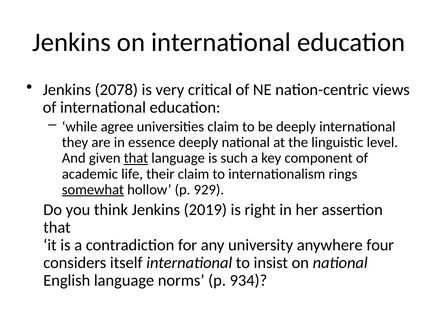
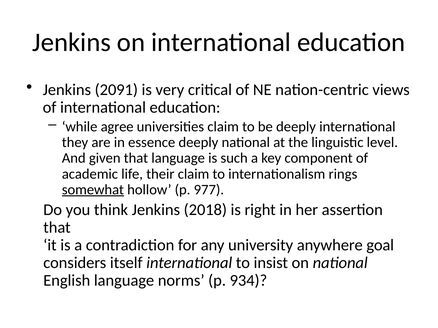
2078: 2078 -> 2091 (116, 90)
that underline: present -> none (136, 158)
929: 929 -> 977 (209, 190)
2019: 2019 -> 2018 (205, 210)
four: four -> goal (380, 245)
